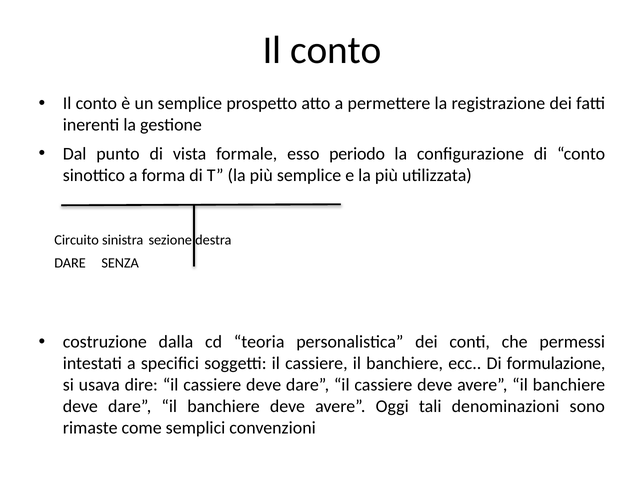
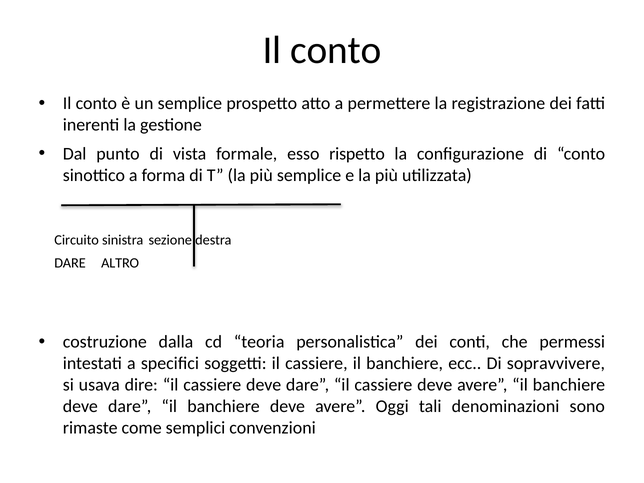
periodo: periodo -> rispetto (357, 154)
SENZA: SENZA -> ALTRO (120, 263)
formulazione: formulazione -> sopravvivere (556, 364)
